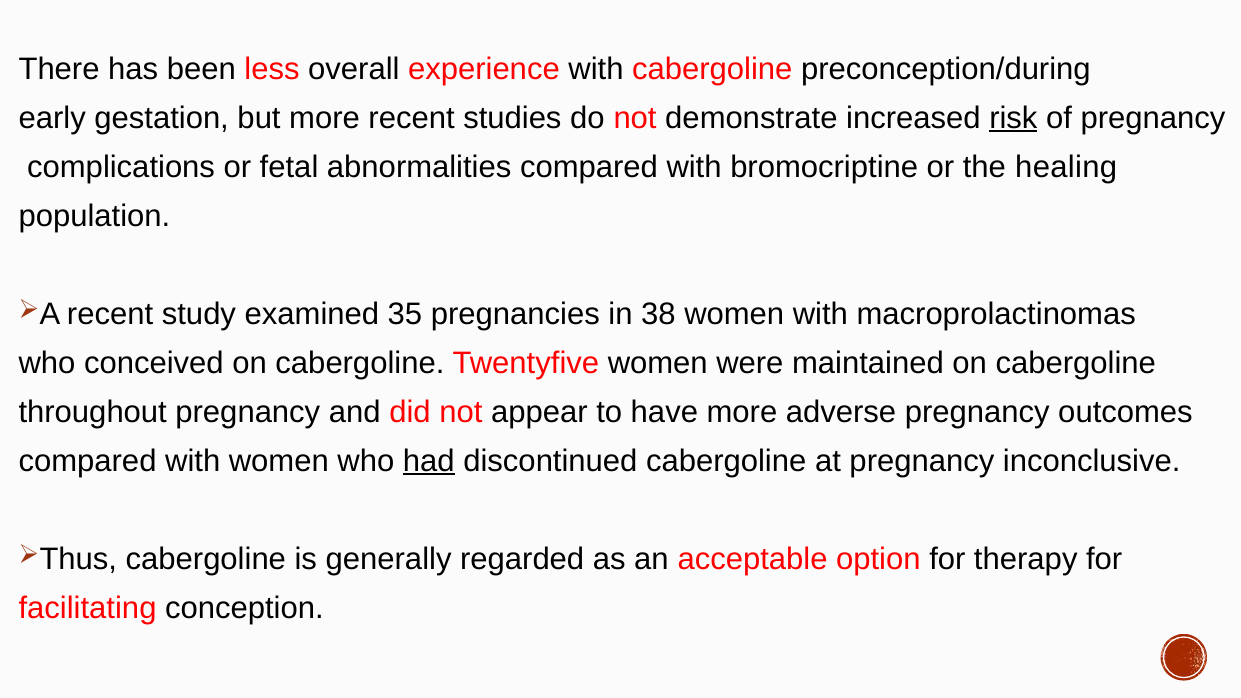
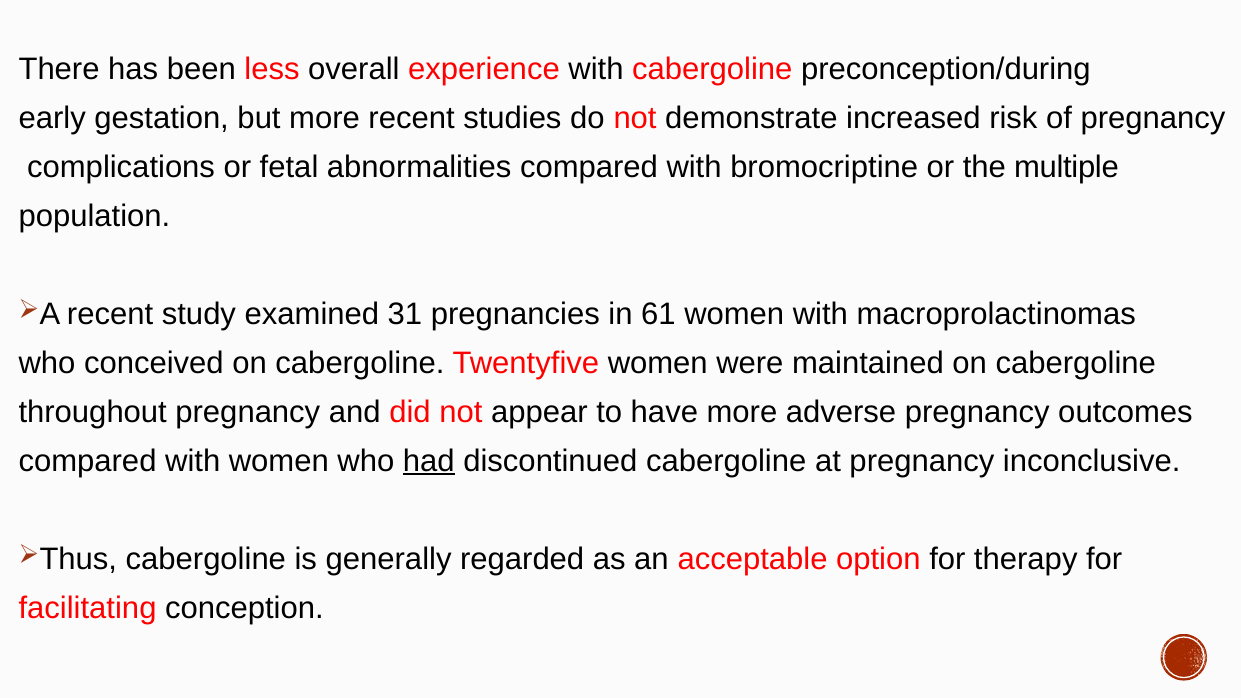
risk underline: present -> none (1013, 118)
healing: healing -> multiple (1066, 167)
35: 35 -> 31 (405, 314)
38: 38 -> 61 (658, 314)
